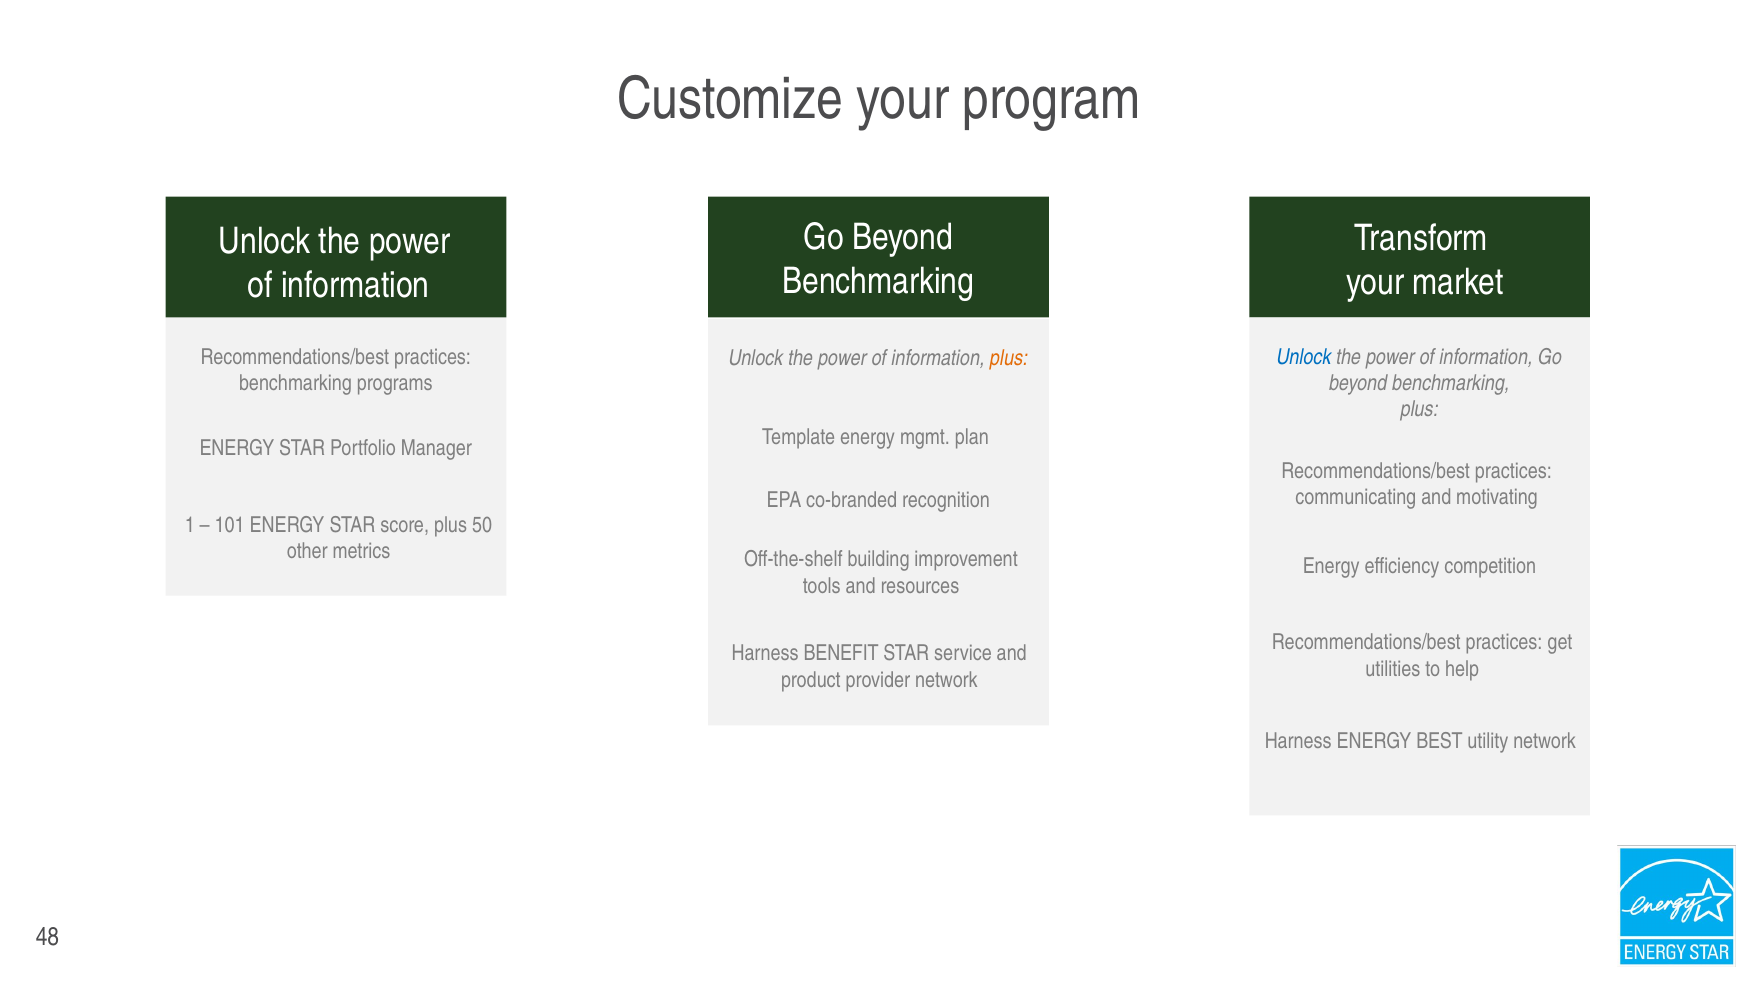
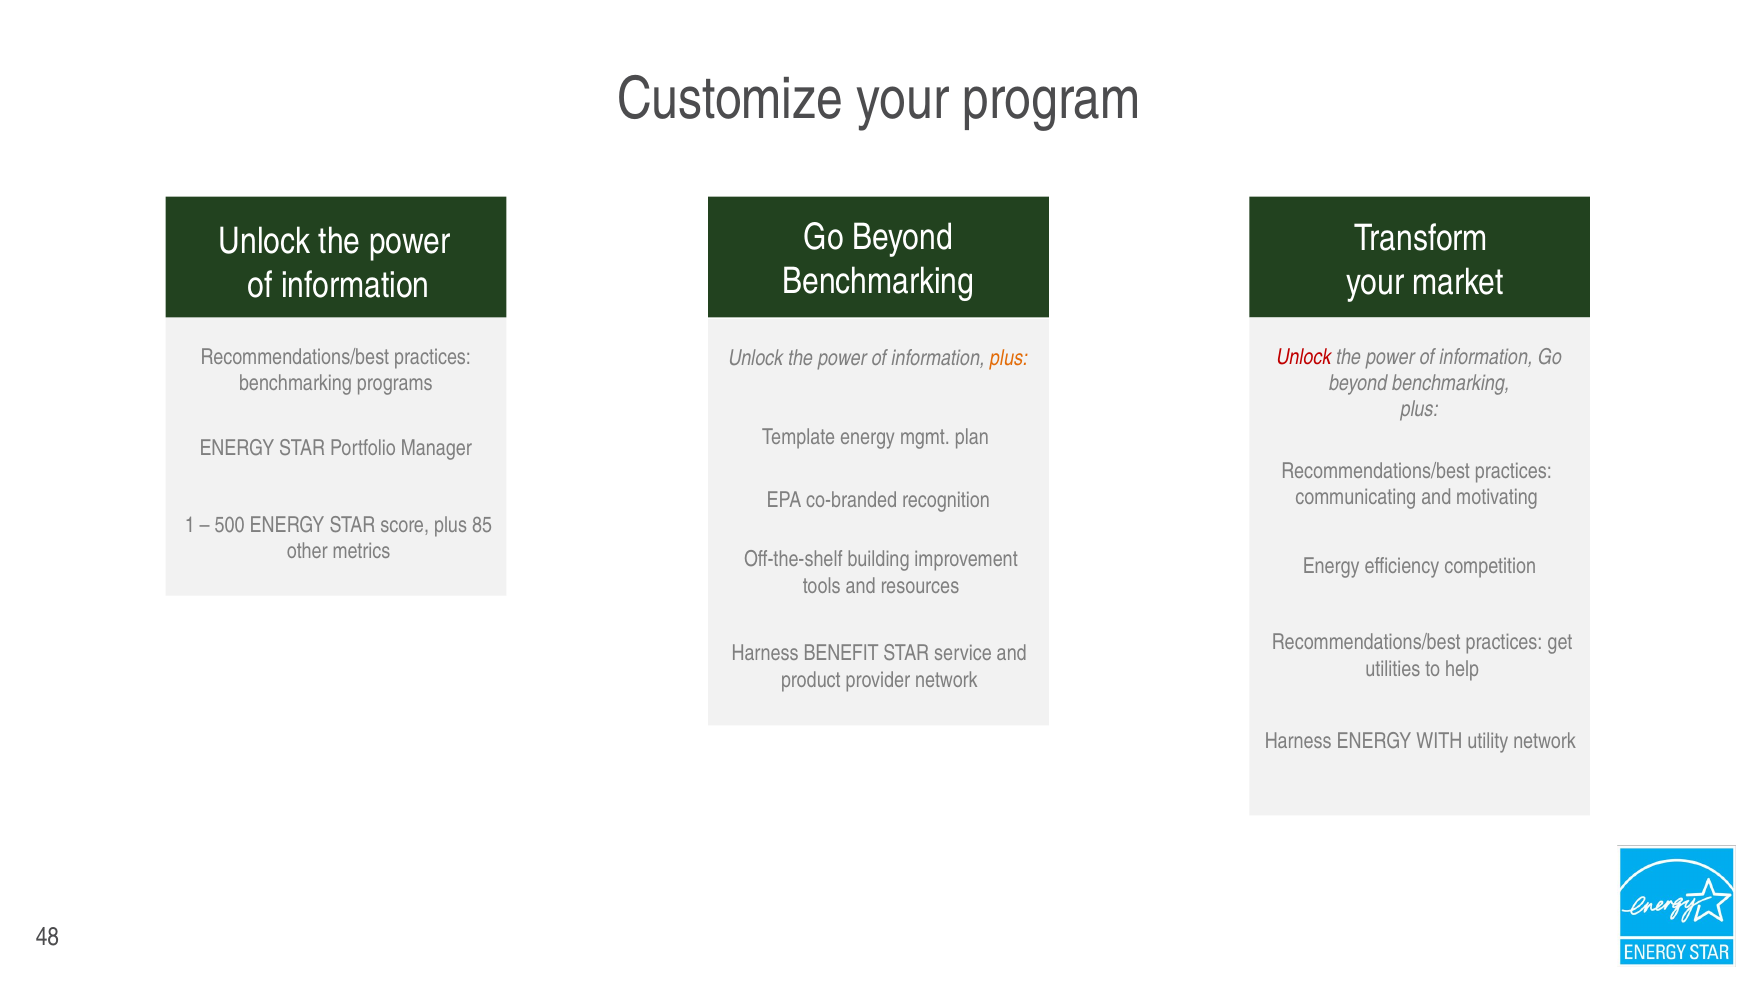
Unlock colour: blue -> red (1304, 357)
101: 101 -> 500 (230, 525)
50: 50 -> 85 (482, 525)
BEST: BEST -> WITH (1439, 741)
